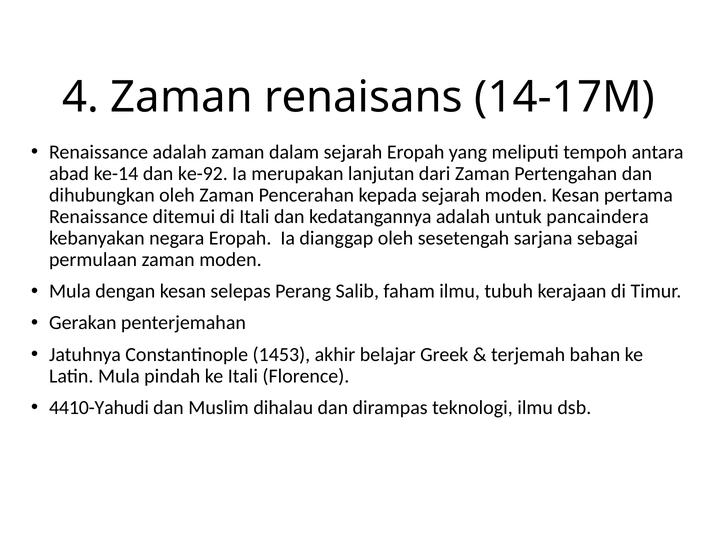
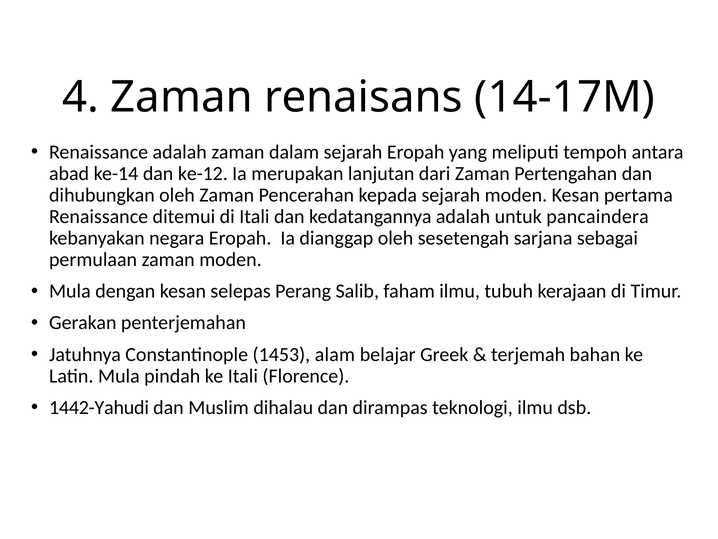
ke-92: ke-92 -> ke-12 (203, 173)
akhir: akhir -> alam (335, 354)
4410-Yahudi: 4410-Yahudi -> 1442-Yahudi (99, 407)
